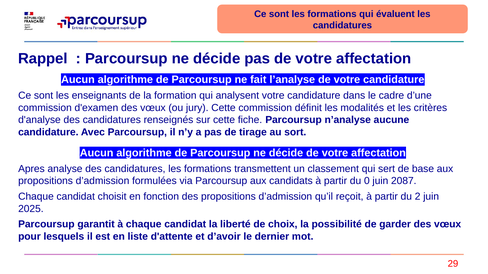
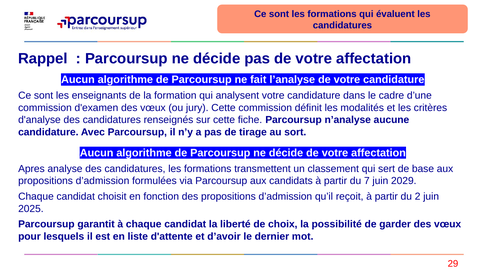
0: 0 -> 7 (367, 181)
2087: 2087 -> 2029 (404, 181)
